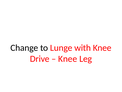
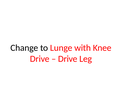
Knee: Knee -> Drive (68, 59)
